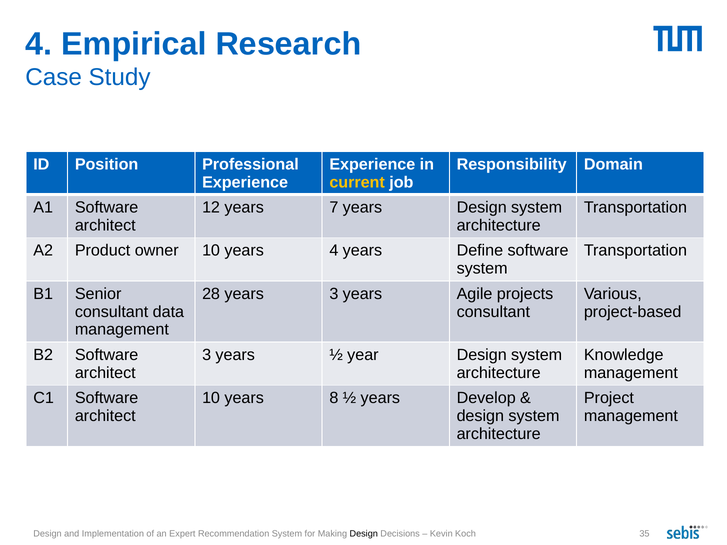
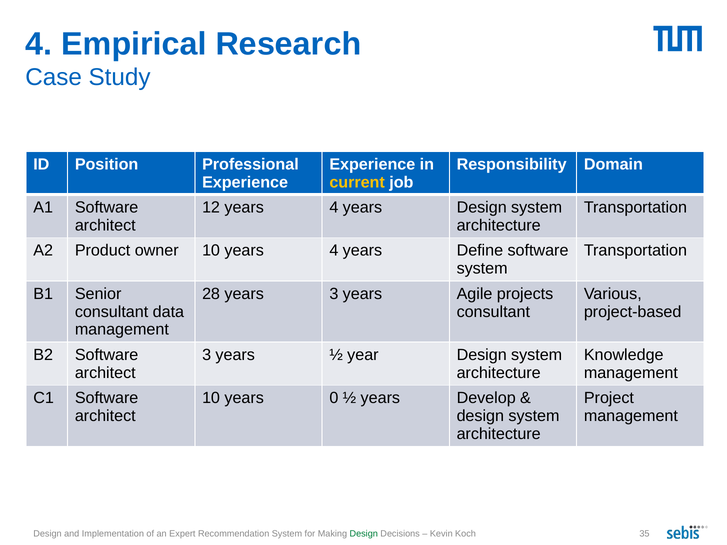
12 years 7: 7 -> 4 (334, 208)
8: 8 -> 0 (334, 398)
Design colour: black -> green (364, 534)
